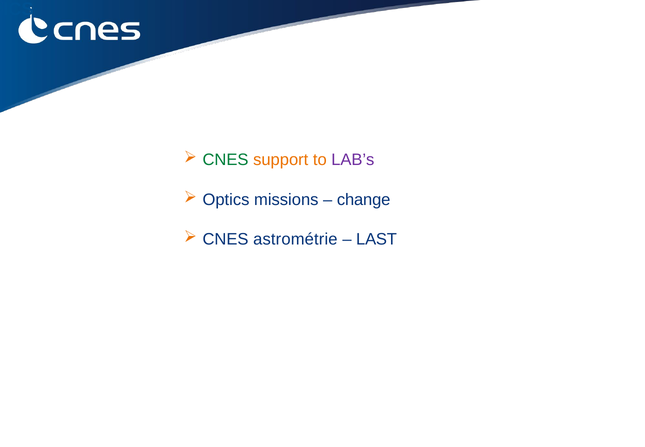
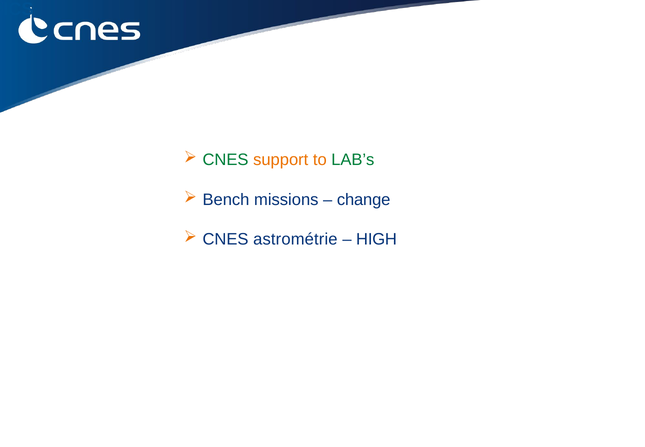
LAB’s colour: purple -> green (353, 160)
Optics: Optics -> Bench (226, 200)
LAST: LAST -> HIGH (377, 239)
